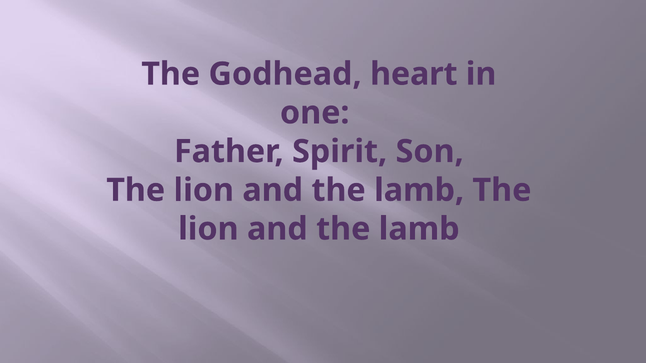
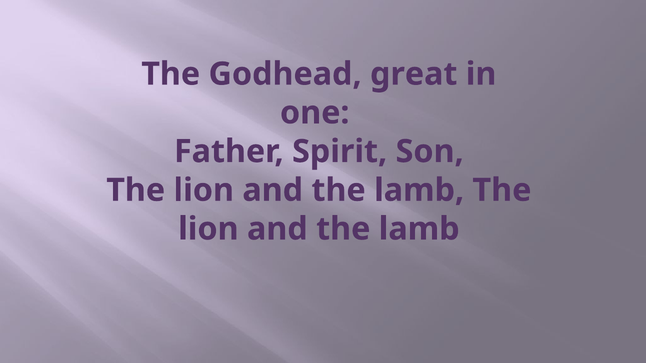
heart: heart -> great (414, 74)
